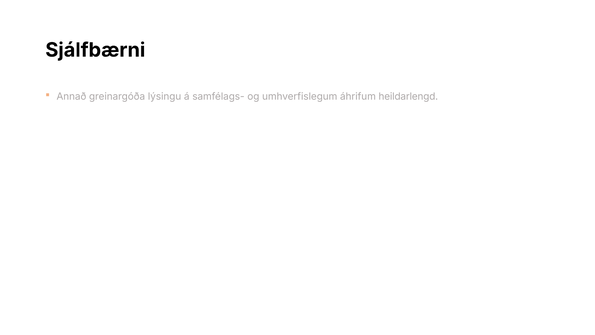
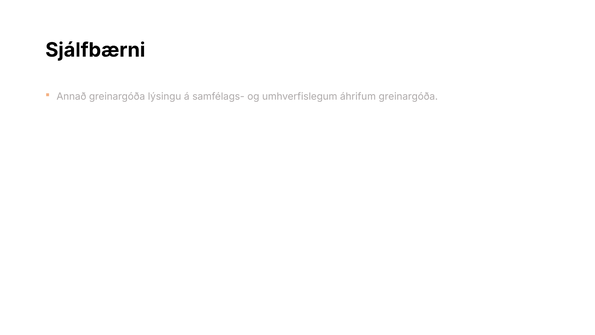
áhrifum heildarlengd: heildarlengd -> greinargóða (408, 97)
